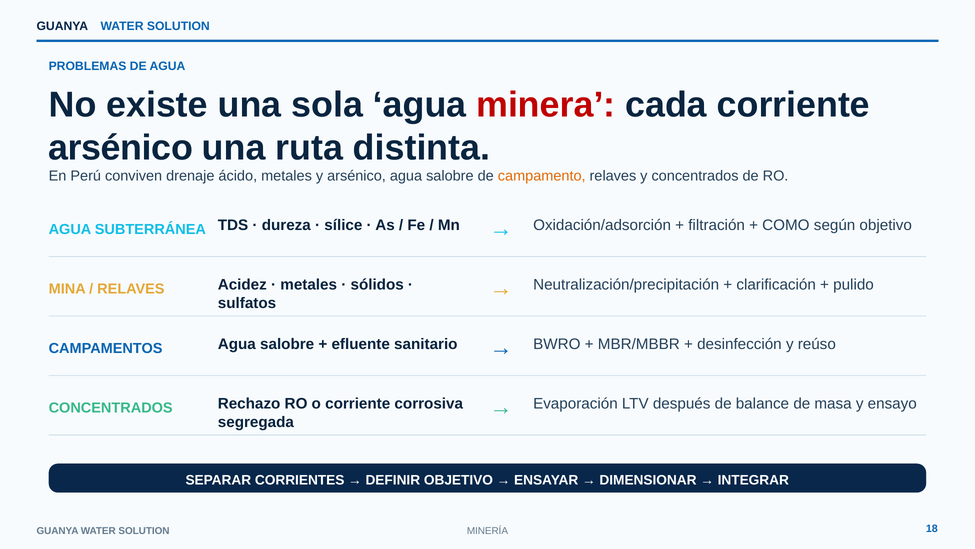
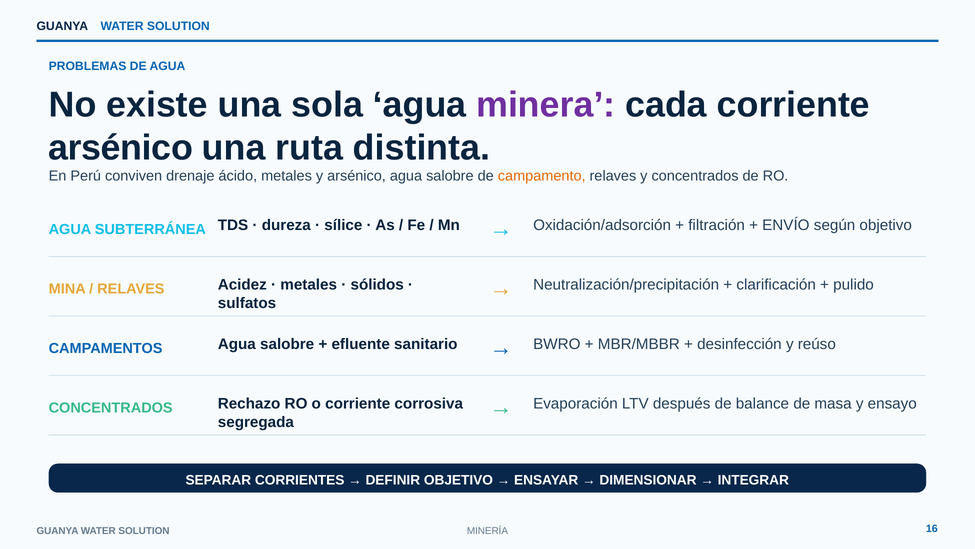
minera colour: red -> purple (546, 105)
COMO: COMO -> ENVÍO (786, 225)
18: 18 -> 16 (932, 528)
